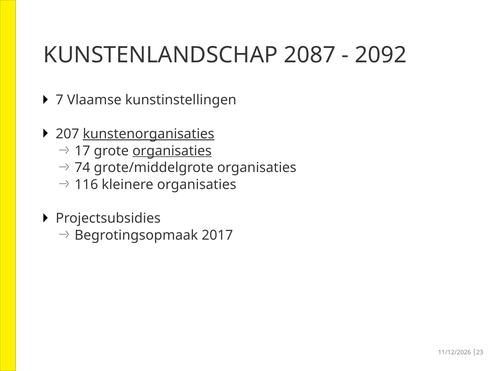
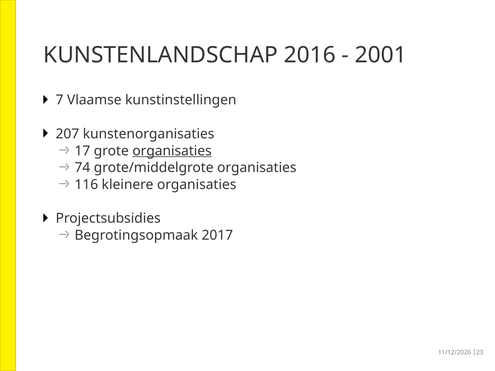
2087: 2087 -> 2016 (310, 55)
2092: 2092 -> 2001 (381, 55)
kunstenorganisaties underline: present -> none (149, 134)
